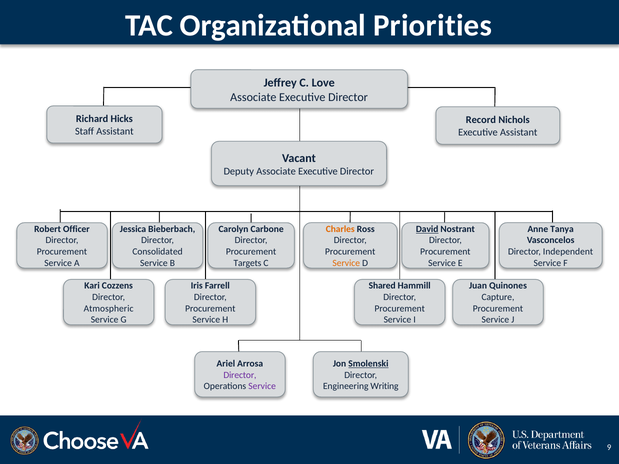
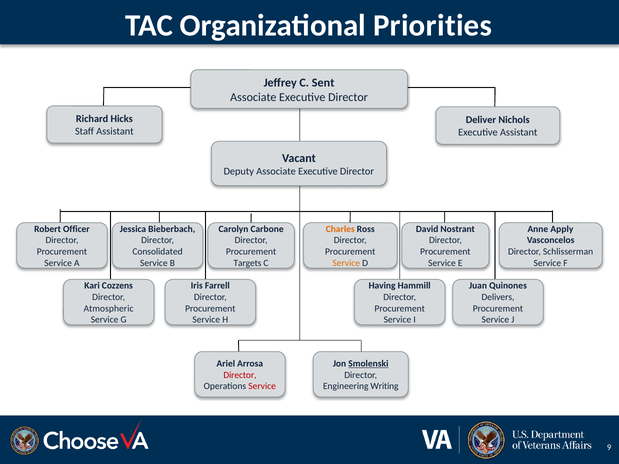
Love: Love -> Sent (323, 83)
Record: Record -> Deliver (481, 120)
David underline: present -> none (427, 229)
Tanya: Tanya -> Apply (562, 229)
Independent: Independent -> Schlisserman (568, 252)
Shared: Shared -> Having (382, 286)
Capture: Capture -> Delivers (498, 297)
Director colour: purple -> red (240, 375)
Service colour: purple -> red (262, 386)
